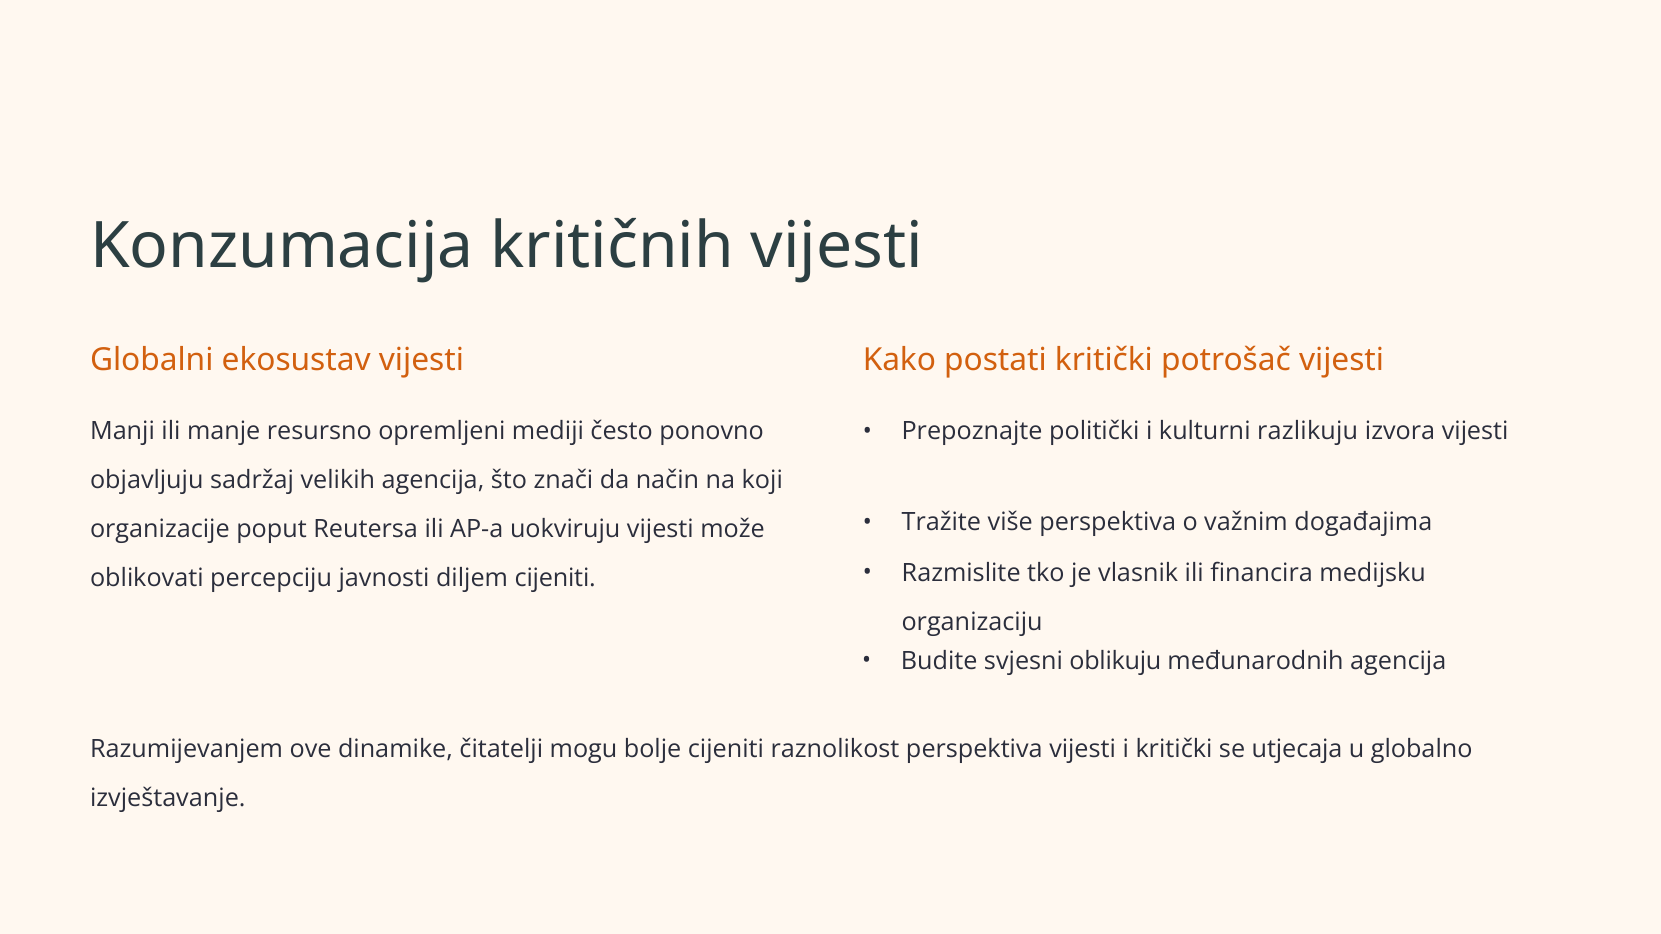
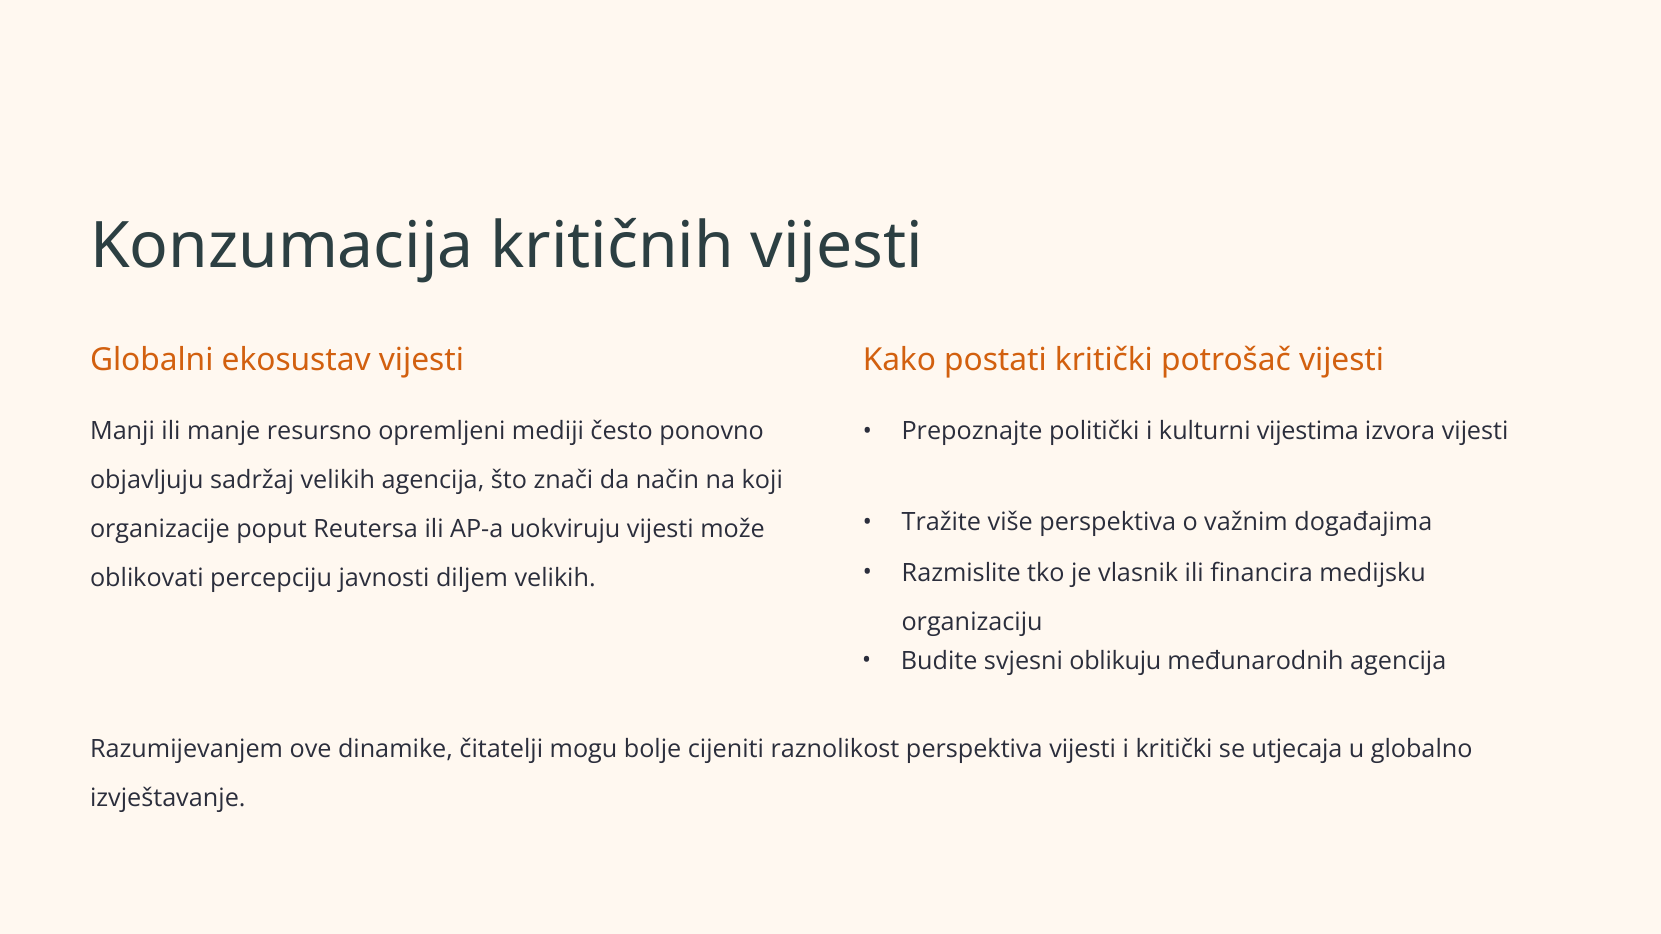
razlikuju: razlikuju -> vijestima (1308, 431)
diljem cijeniti: cijeniti -> velikih (555, 578)
